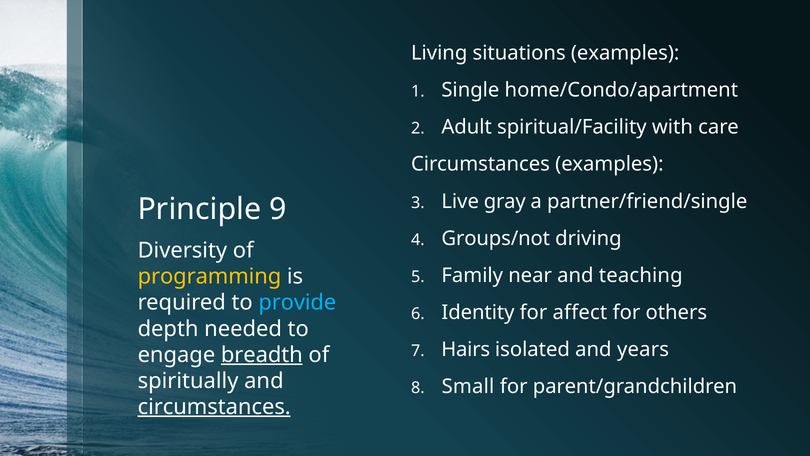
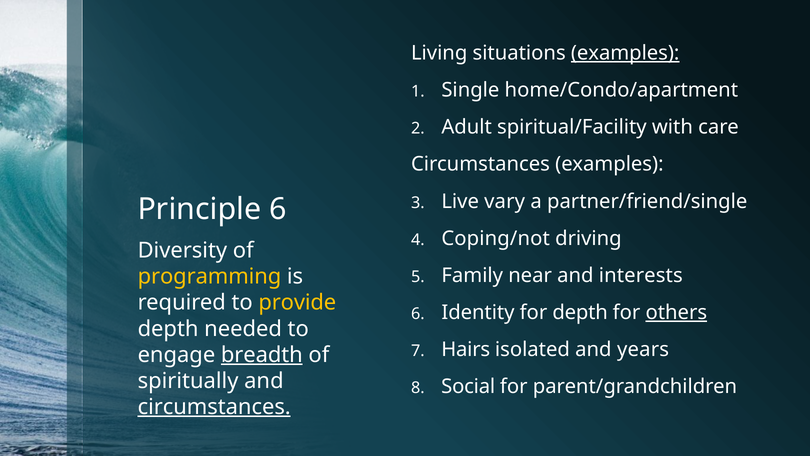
examples underline: none -> present (625, 53)
gray: gray -> vary (505, 201)
Principle 9: 9 -> 6 (278, 209)
Groups/not: Groups/not -> Coping/not (496, 238)
teaching: teaching -> interests (641, 275)
provide colour: light blue -> yellow (297, 303)
for affect: affect -> depth (580, 312)
others underline: none -> present (676, 312)
Small: Small -> Social (468, 387)
